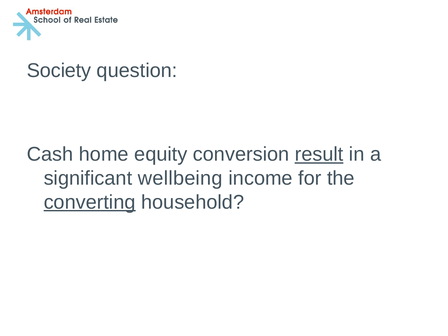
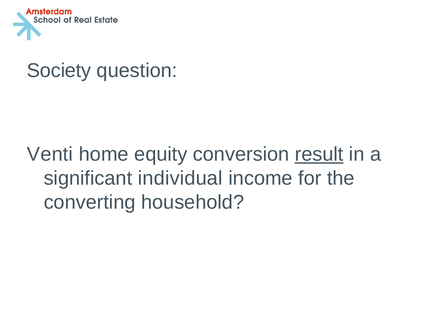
Cash: Cash -> Venti (50, 154)
wellbeing: wellbeing -> individual (180, 178)
converting underline: present -> none (90, 202)
